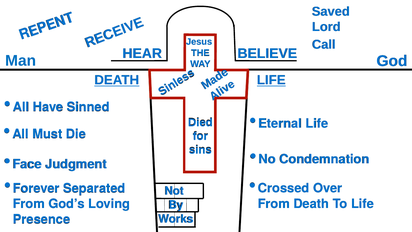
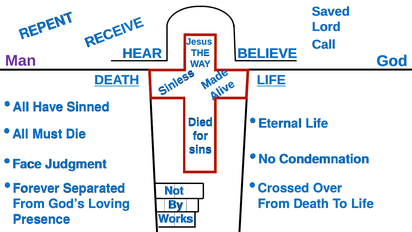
Man colour: blue -> purple (21, 61)
